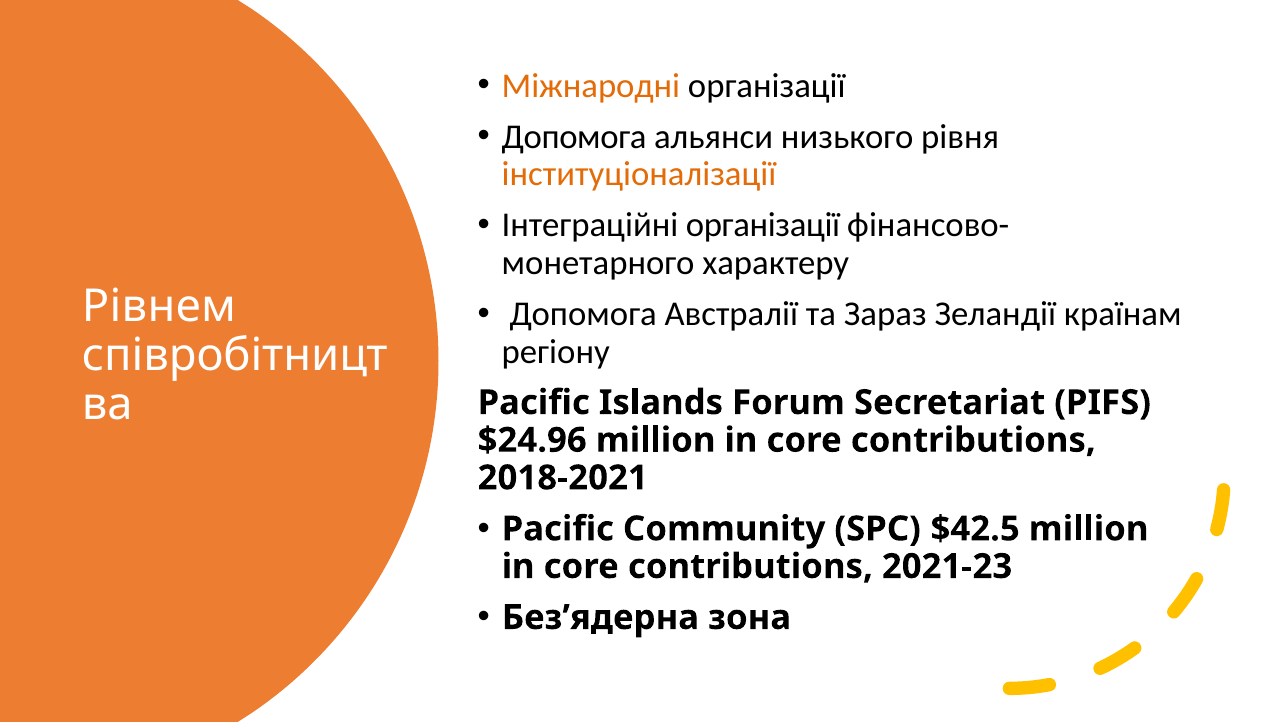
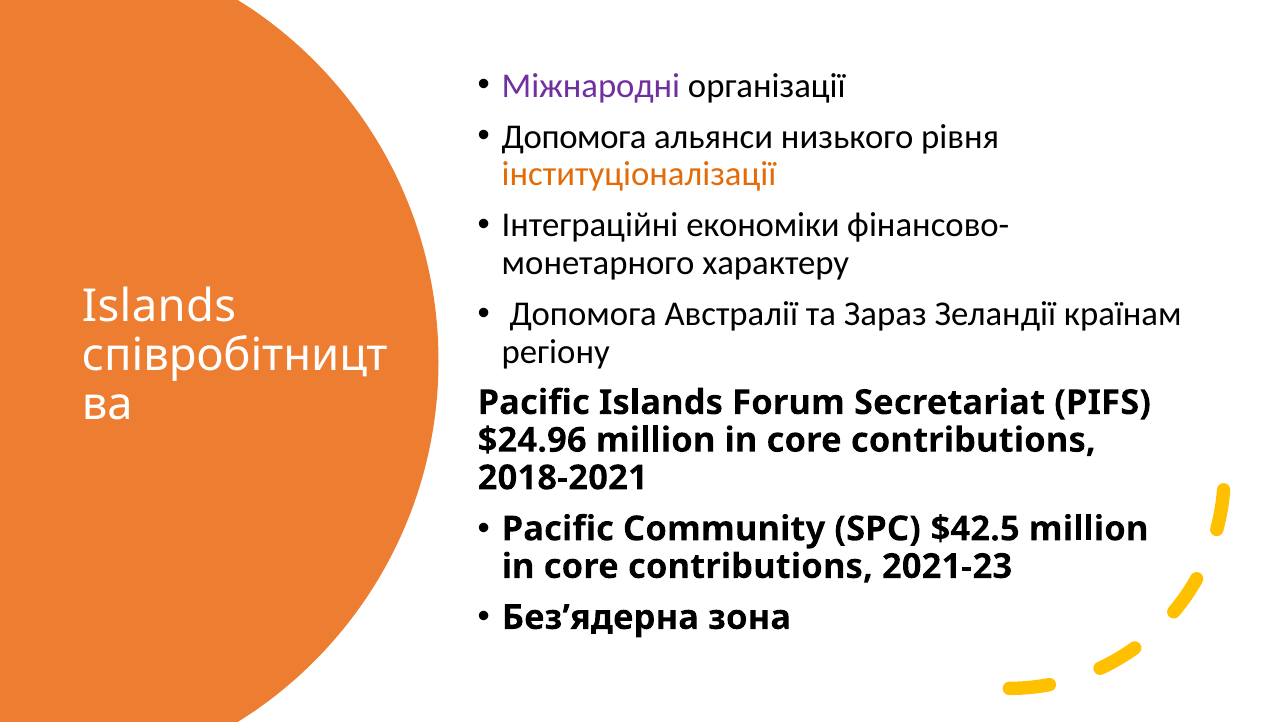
Міжнародні colour: orange -> purple (591, 86)
Інтеграційні організації: організації -> економіки (763, 225)
Рівнем: Рівнем -> Islands (159, 307)
